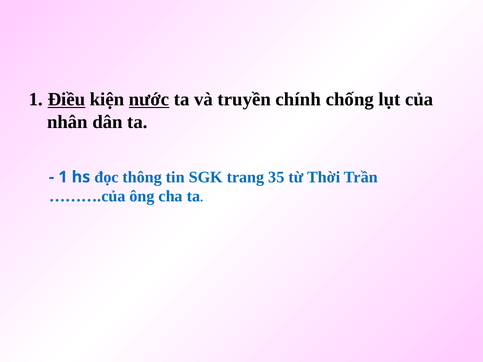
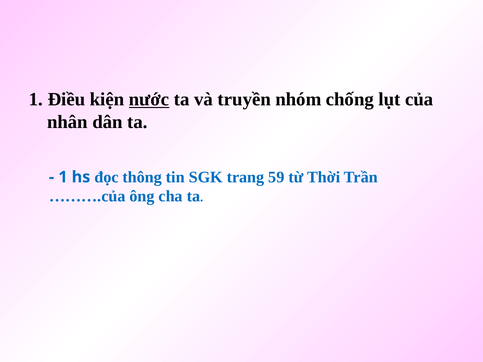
Điều underline: present -> none (66, 100)
chính: chính -> nhóm (298, 100)
35: 35 -> 59 (276, 177)
